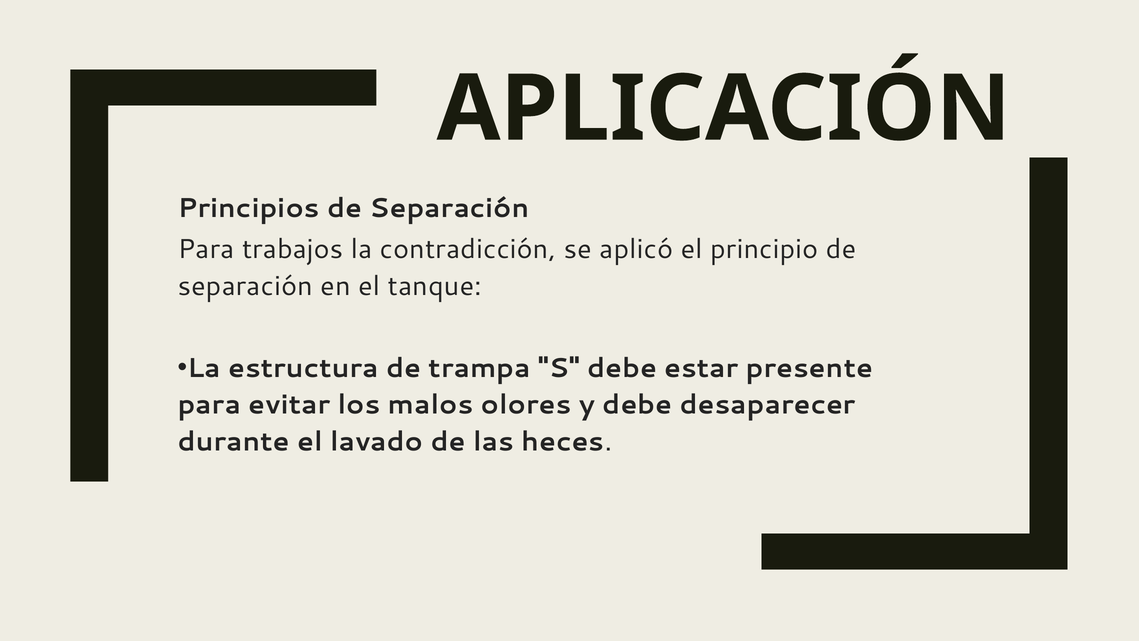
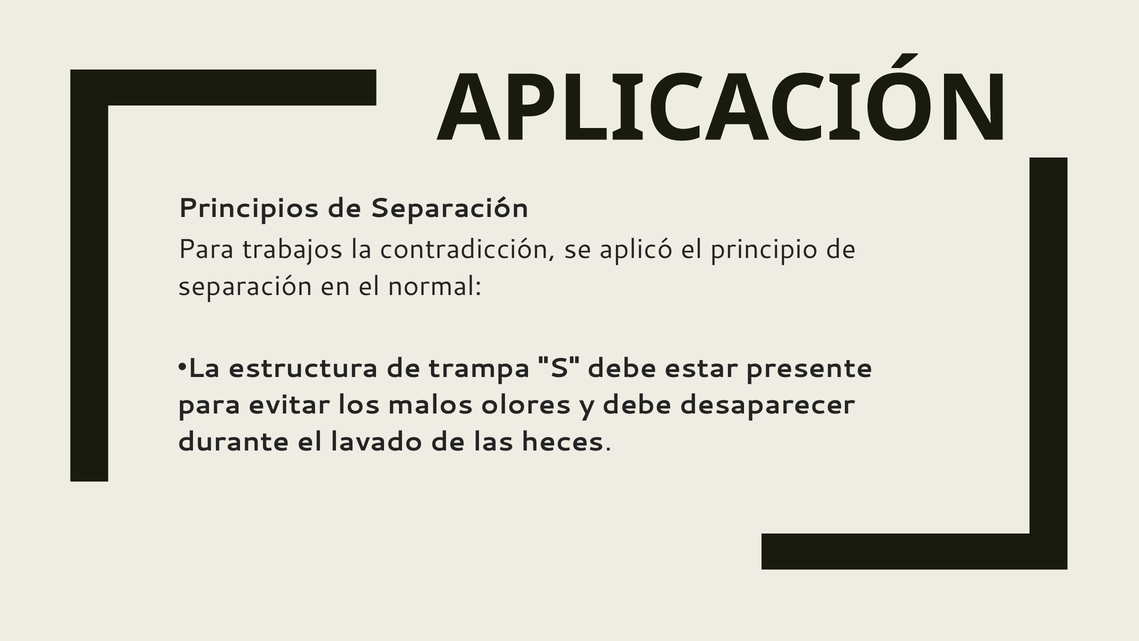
tanque: tanque -> normal (435, 286)
